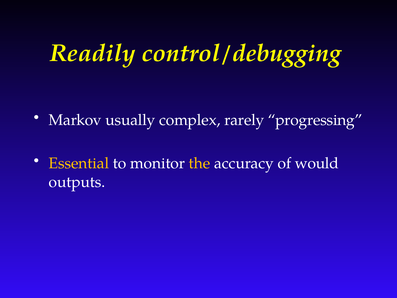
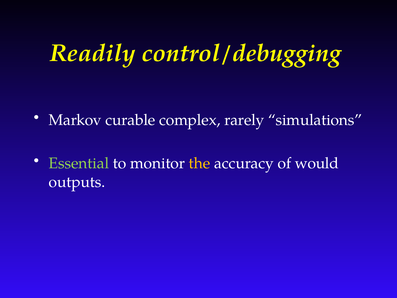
usually: usually -> curable (130, 120)
progressing: progressing -> simulations (315, 120)
Essential colour: yellow -> light green (79, 163)
